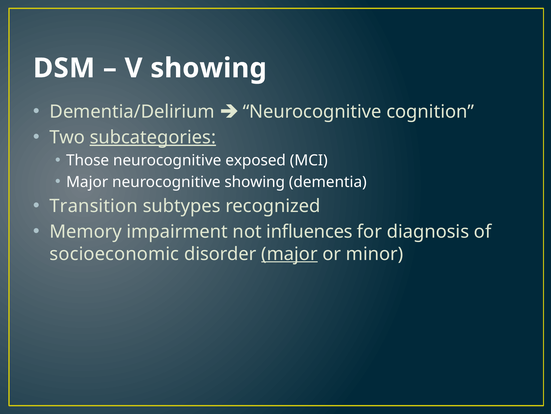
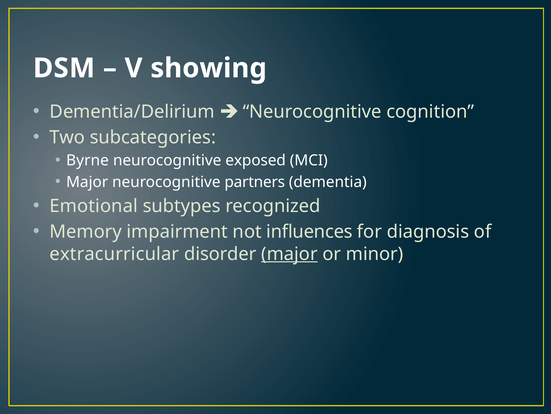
subcategories underline: present -> none (153, 137)
Those: Those -> Byrne (87, 160)
neurocognitive showing: showing -> partners (255, 182)
Transition: Transition -> Emotional (94, 206)
socioeconomic: socioeconomic -> extracurricular (114, 254)
